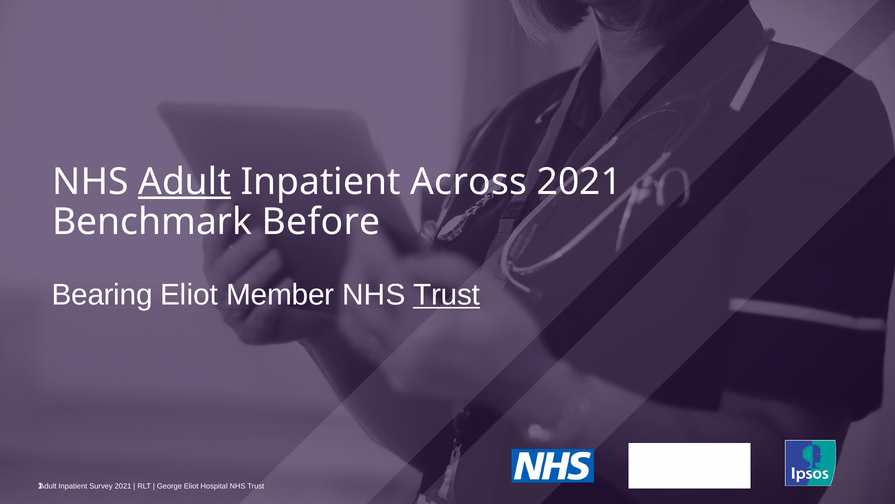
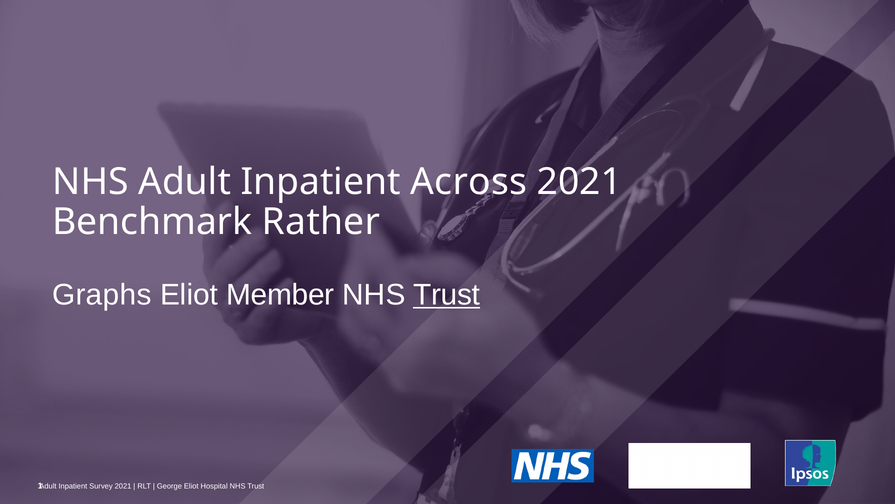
Adult underline: present -> none (185, 181)
Before: Before -> Rather (321, 222)
Bearing: Bearing -> Graphs (102, 295)
